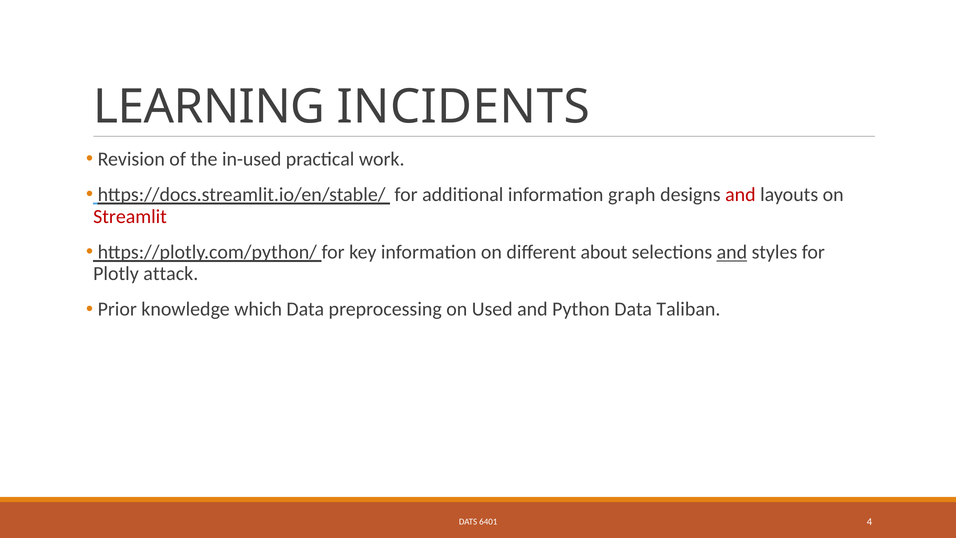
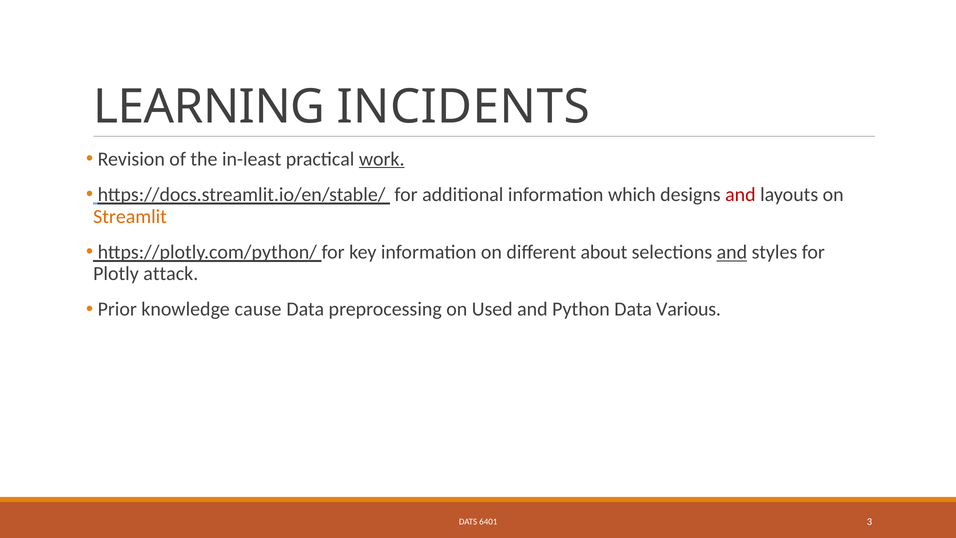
in-used: in-used -> in-least (252, 159)
work underline: none -> present (382, 159)
graph: graph -> which (632, 195)
Streamlit colour: red -> orange (130, 216)
which: which -> cause (258, 309)
Taliban: Taliban -> Various (689, 309)
4: 4 -> 3 (869, 521)
